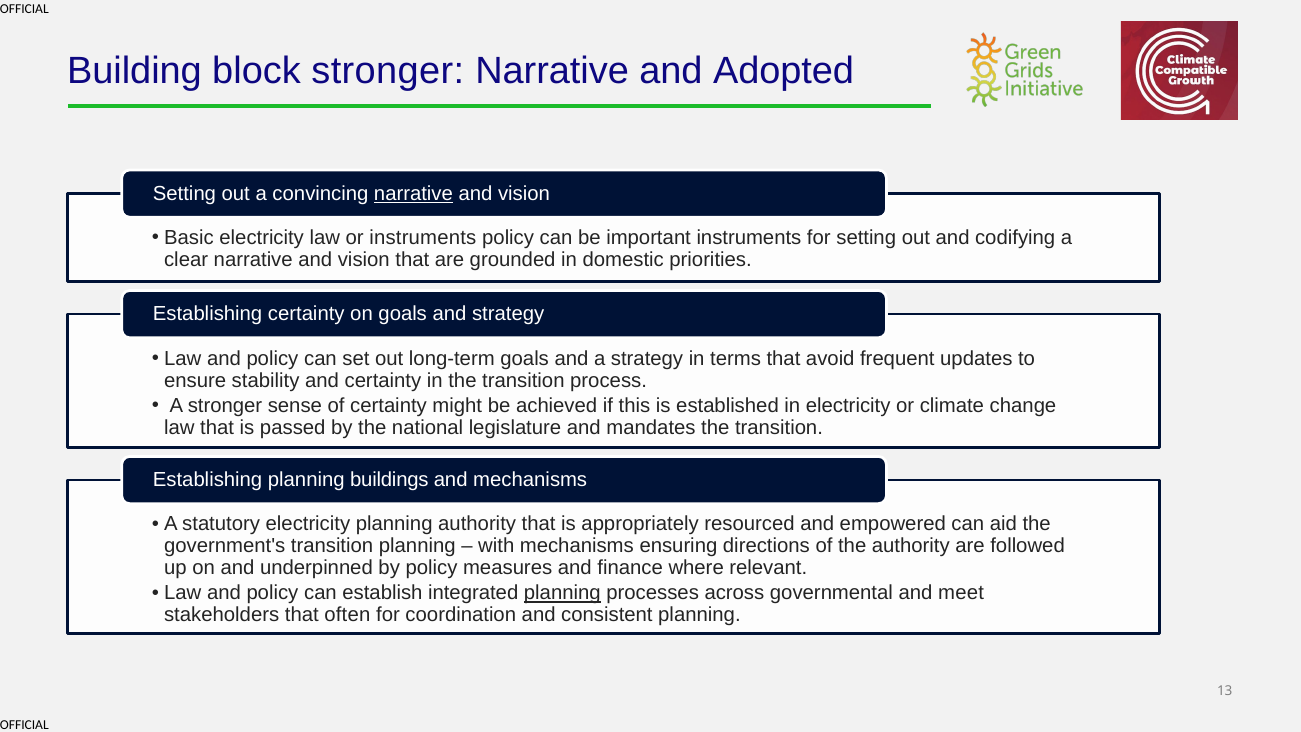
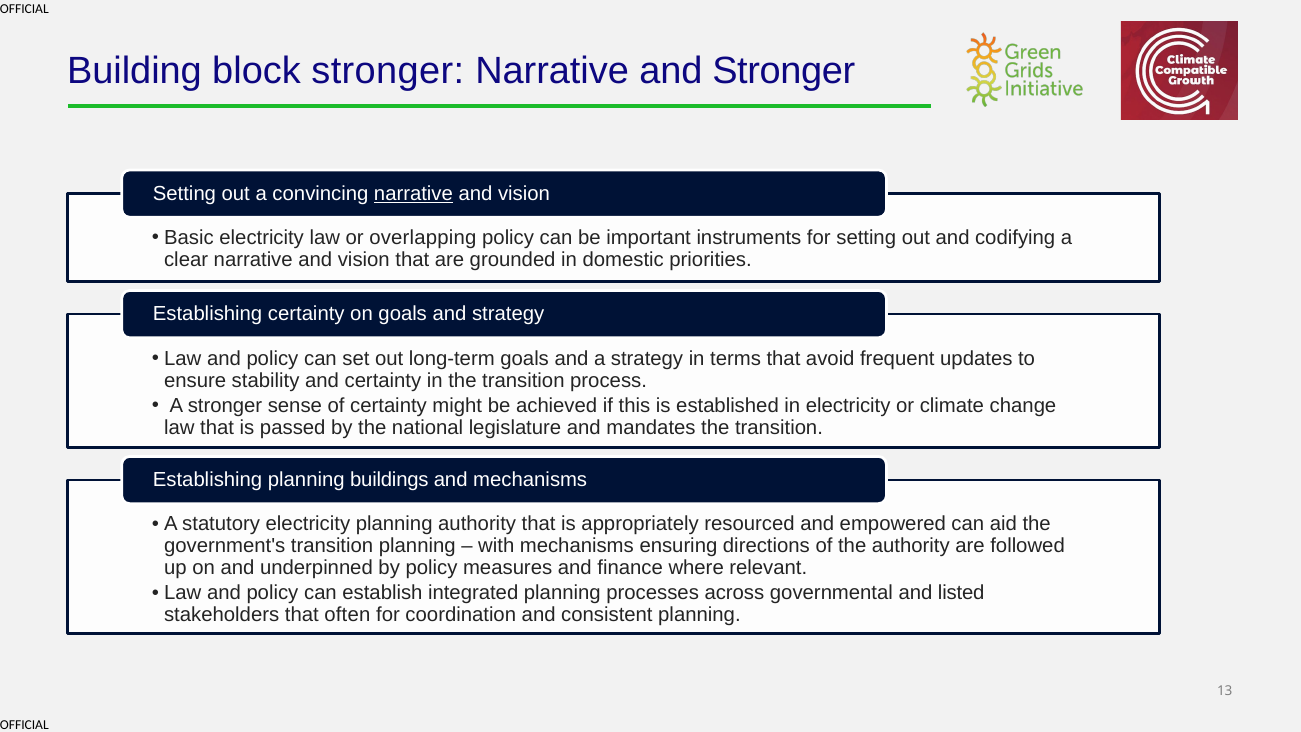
and Adopted: Adopted -> Stronger (784, 71)
or instruments: instruments -> overlapping (423, 238)
planning underline: present -> none (562, 593)
meet: meet -> listed (961, 593)
